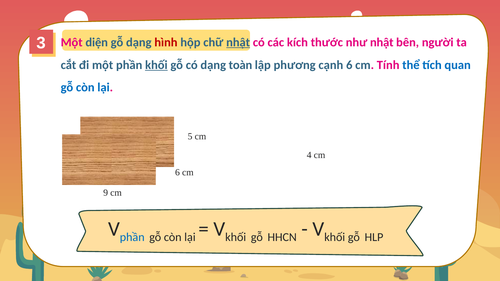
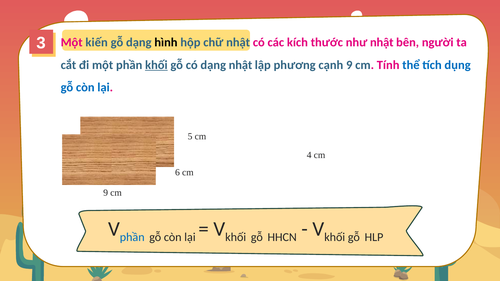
diện: diện -> kiến (97, 42)
hình colour: red -> black (166, 42)
nhật underline: present -> none (238, 42)
dạng toàn: toàn -> nhật (240, 65)
cạnh 6: 6 -> 9 (349, 65)
quan: quan -> dụng (458, 65)
